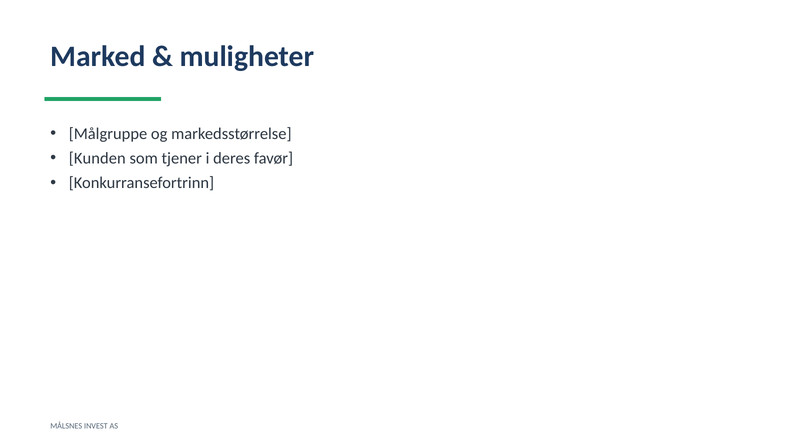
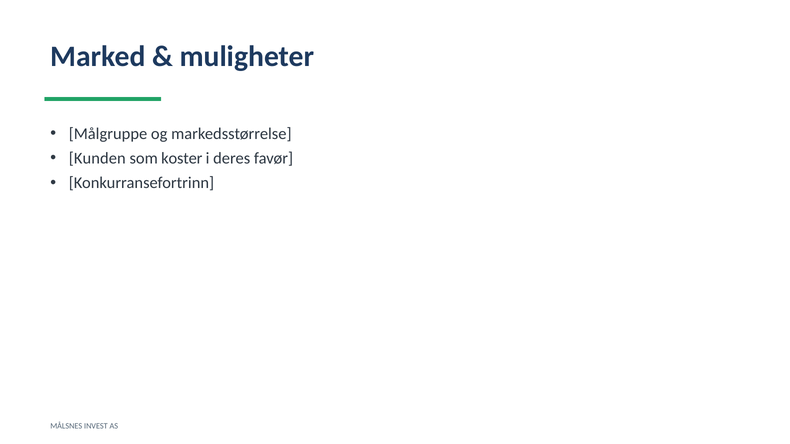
tjener: tjener -> koster (182, 159)
